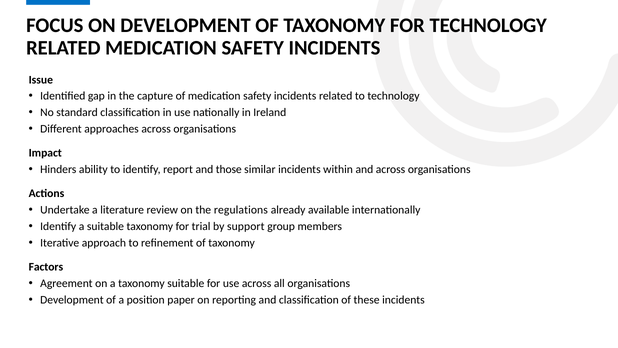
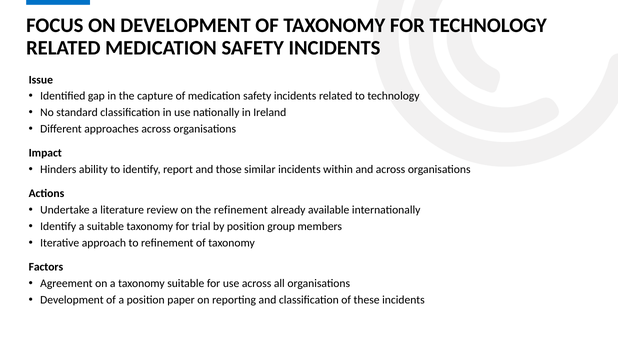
the regulations: regulations -> refinement (241, 210)
by support: support -> position (246, 226)
